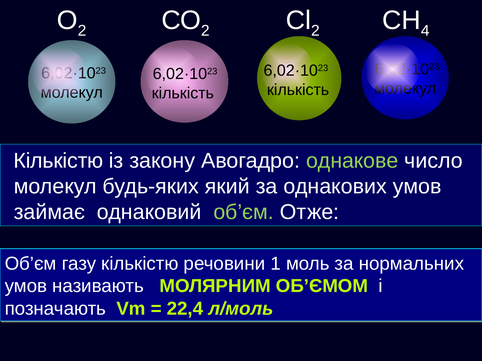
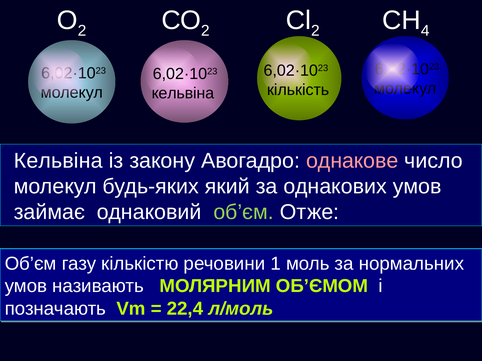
кількість: кількість -> кельвіна (183, 93)
Кількістю: Кількістю -> Кельвіна (58, 161)
однакове colour: light green -> pink (352, 161)
